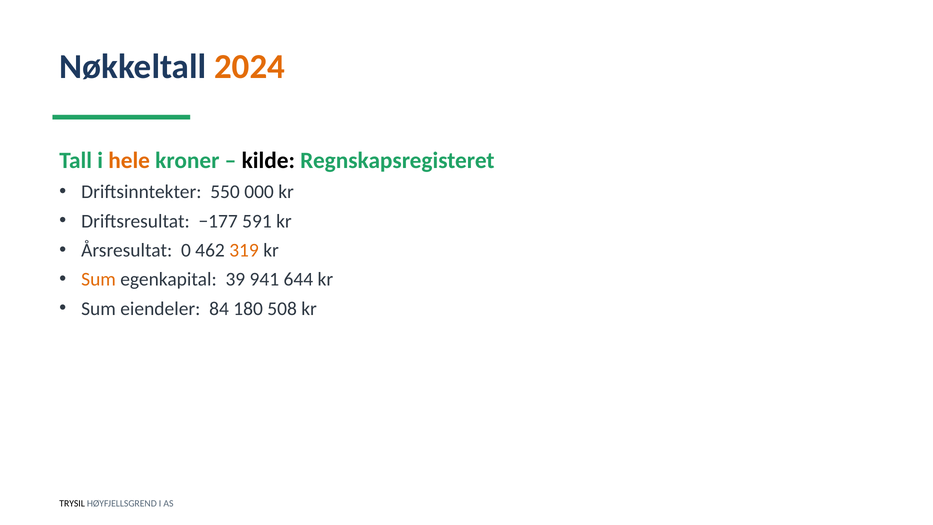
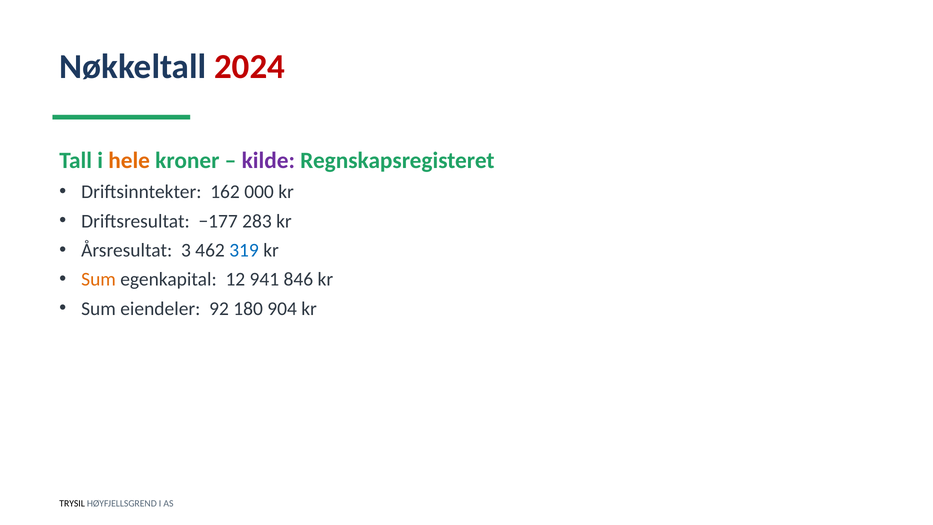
2024 colour: orange -> red (250, 67)
kilde colour: black -> purple (268, 161)
550: 550 -> 162 (225, 192)
591: 591 -> 283 (257, 221)
0: 0 -> 3 (186, 250)
319 colour: orange -> blue (244, 250)
39: 39 -> 12 (235, 279)
644: 644 -> 846 (298, 279)
84: 84 -> 92 (219, 309)
508: 508 -> 904 (282, 309)
